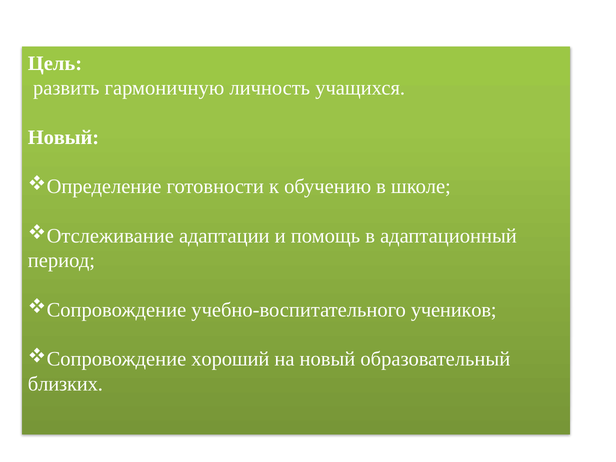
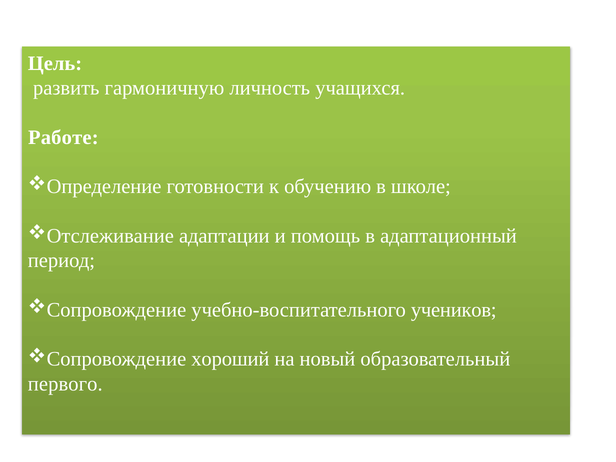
Новый: Новый -> Работе (63, 137)
близких: близких -> первого (65, 384)
